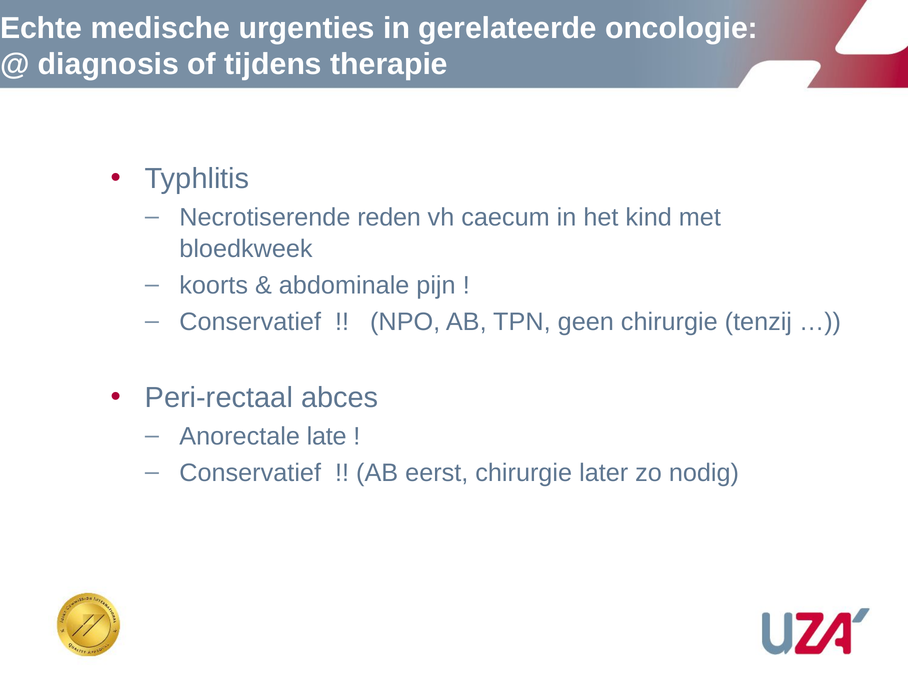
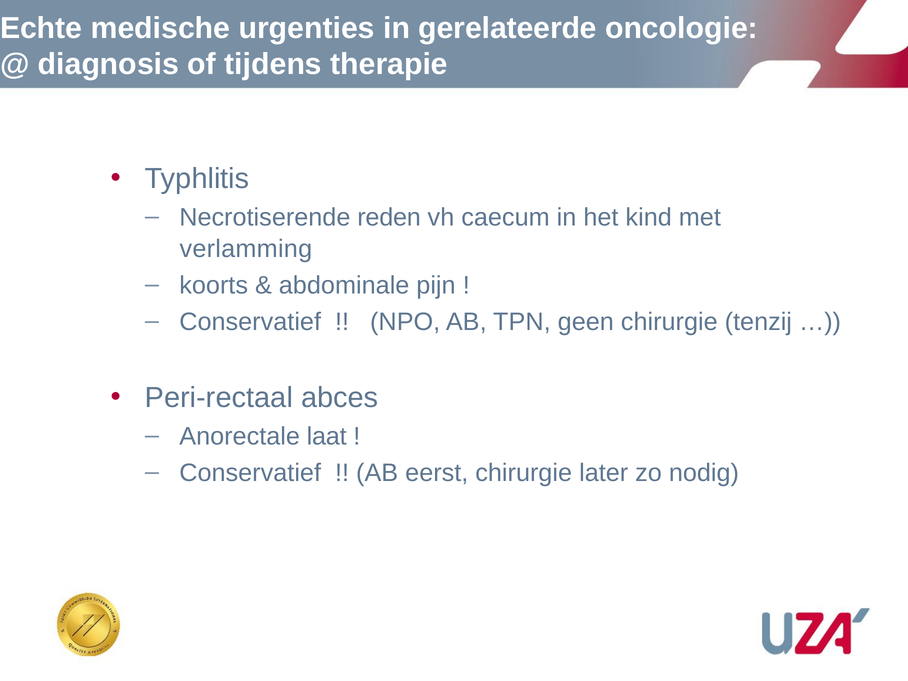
bloedkweek: bloedkweek -> verlamming (246, 249)
late: late -> laat (327, 436)
